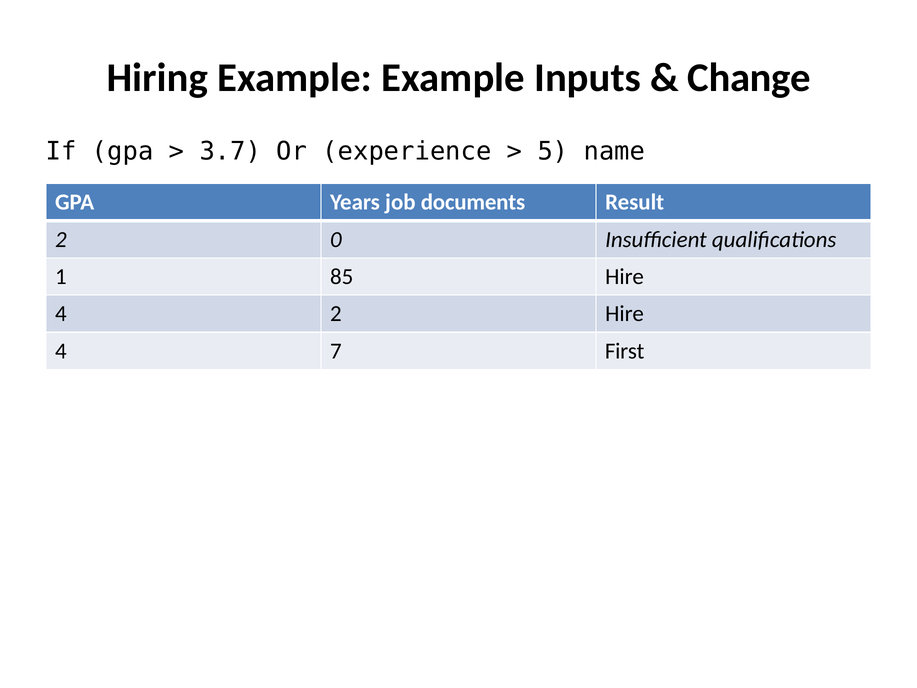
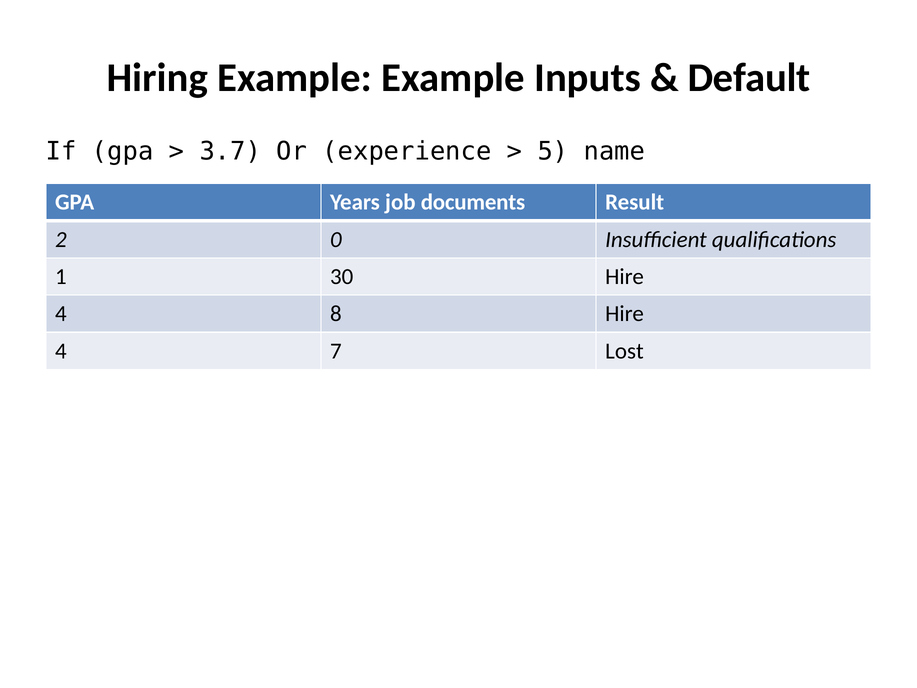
Change: Change -> Default (749, 78)
85: 85 -> 30 (342, 277)
4 2: 2 -> 8 (336, 314)
First: First -> Lost (624, 351)
